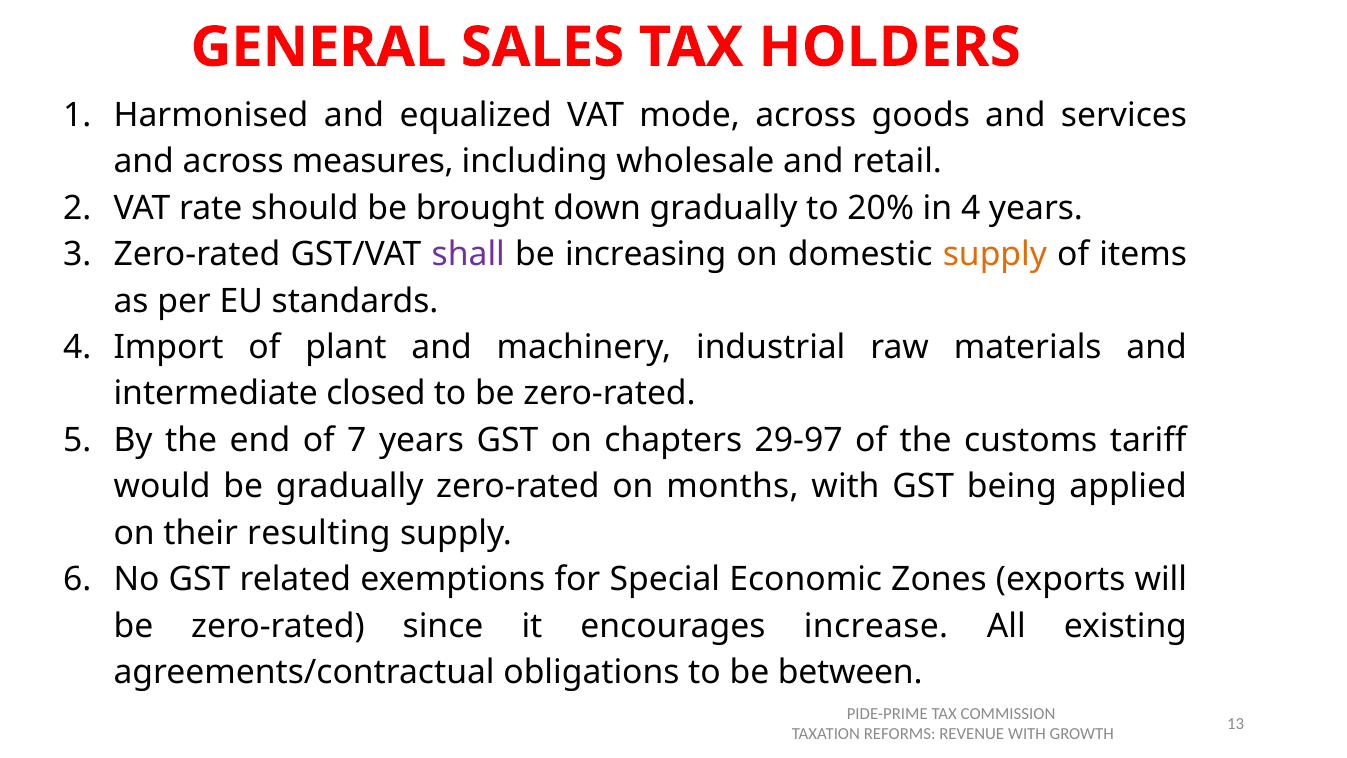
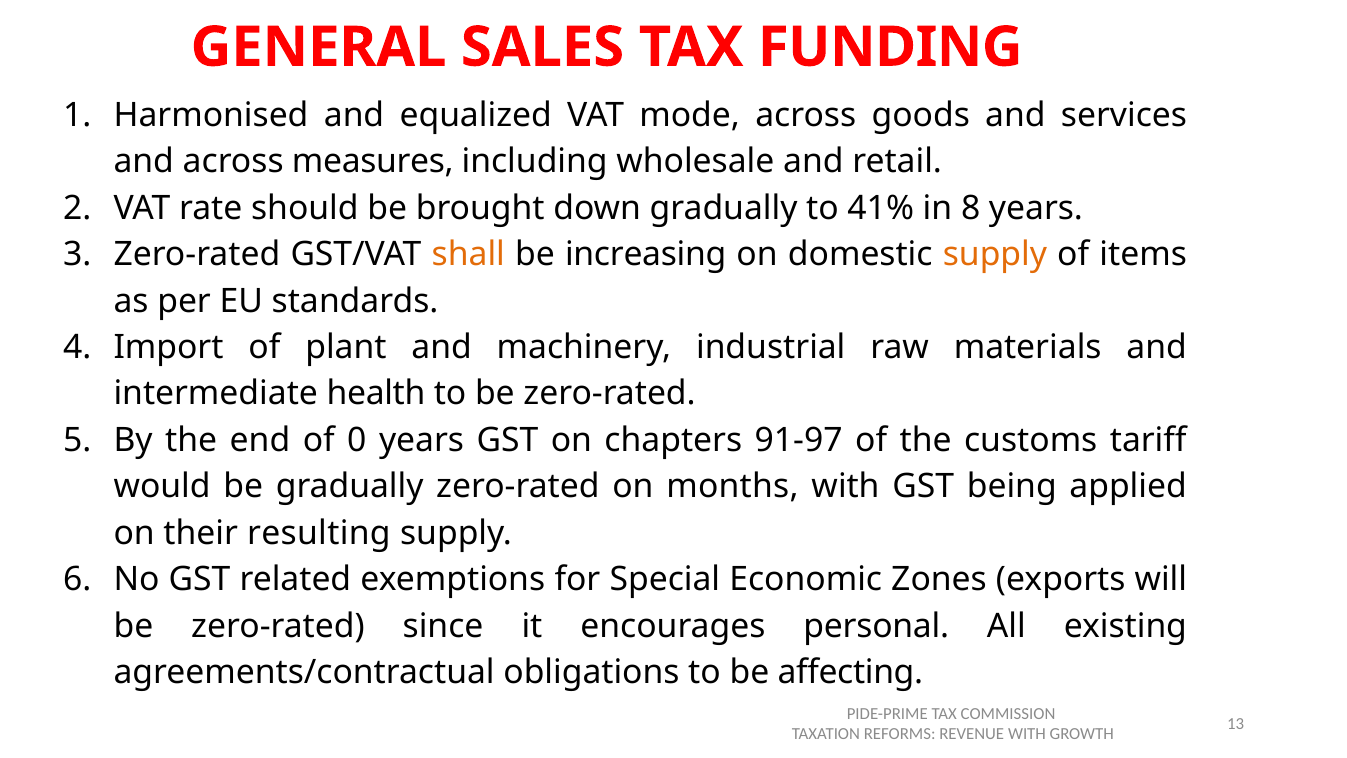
HOLDERS: HOLDERS -> FUNDING (890, 47)
20%: 20% -> 41% (881, 208)
in 4: 4 -> 8 (971, 208)
shall colour: purple -> orange (468, 254)
closed: closed -> health (376, 394)
7: 7 -> 0 (357, 440)
29-97: 29-97 -> 91-97 (799, 440)
increase: increase -> personal (876, 626)
between: between -> affecting (850, 672)
